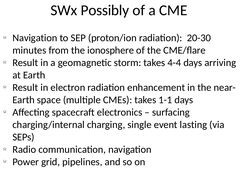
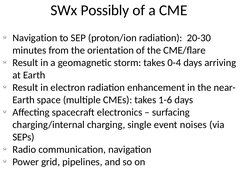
ionosphere: ionosphere -> orientation (111, 50)
4-4: 4-4 -> 0-4 (174, 62)
1-1: 1-1 -> 1-6 (165, 99)
lasting: lasting -> noises (193, 124)
